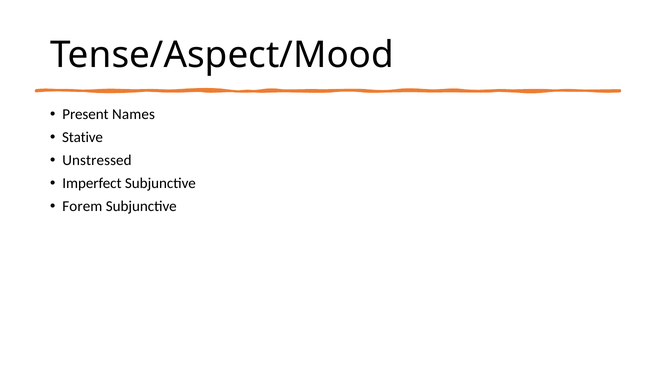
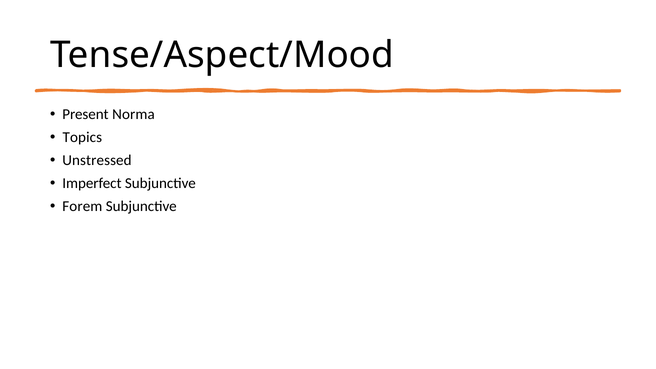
Names: Names -> Norma (133, 114)
Stative: Stative -> Topics (82, 137)
